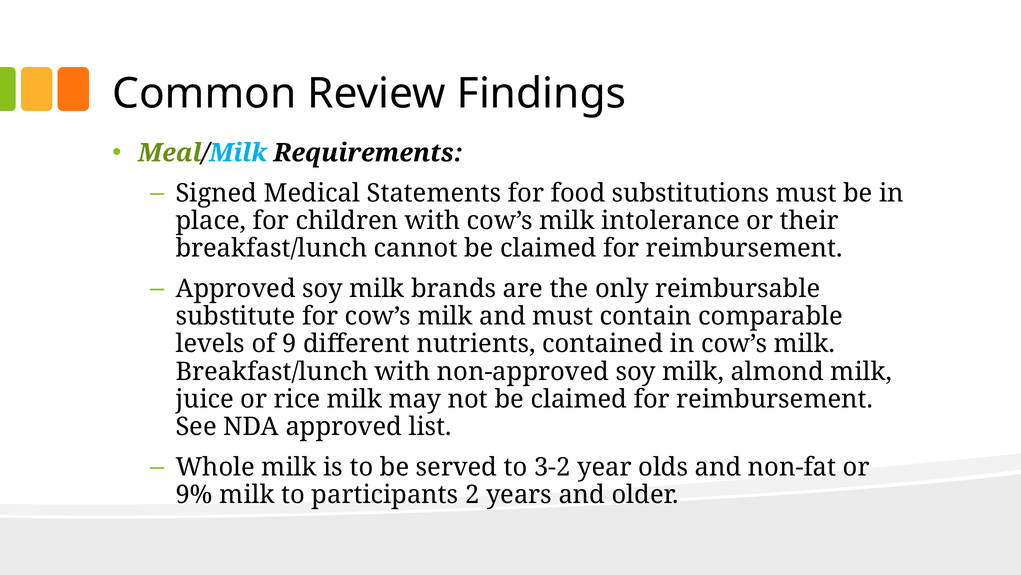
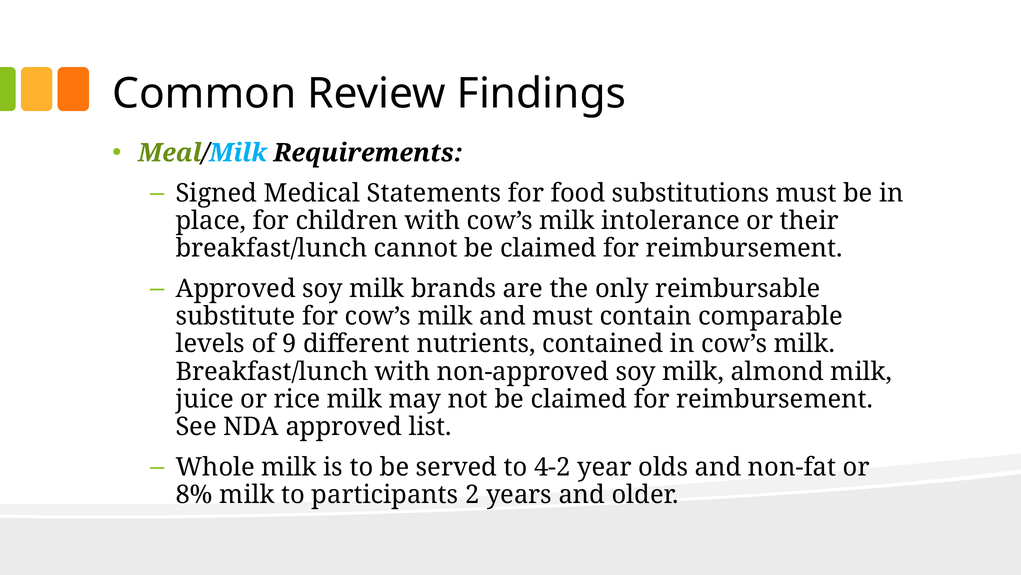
3-2: 3-2 -> 4-2 (552, 467)
9%: 9% -> 8% (194, 494)
